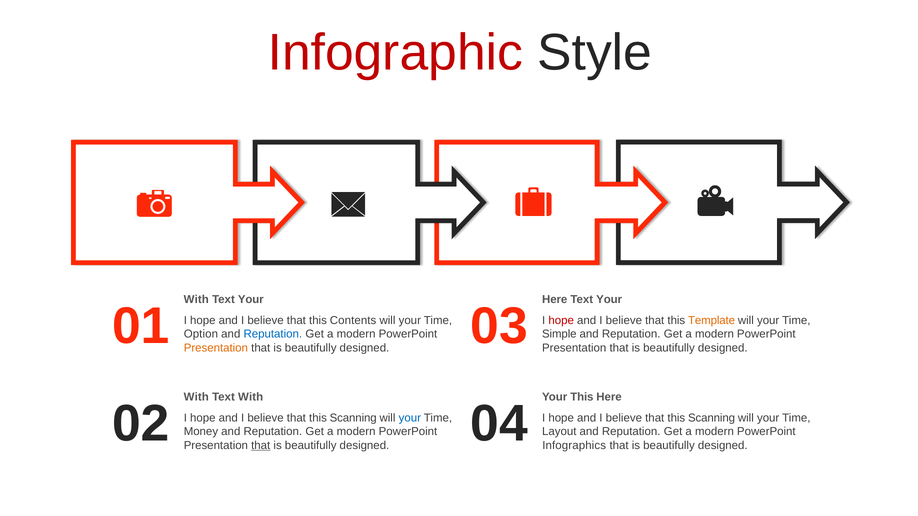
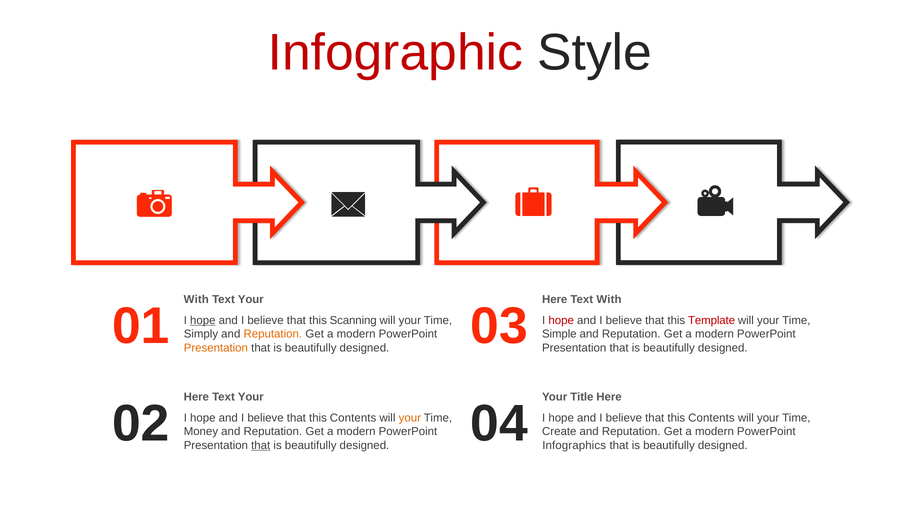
Your: Your -> With (609, 300)
hope underline: none -> present (203, 320)
Contents: Contents -> Scanning (353, 320)
Template colour: orange -> red (712, 320)
Option: Option -> Simply (201, 334)
Reputation colour: blue -> orange (273, 334)
With: With -> Here (196, 397)
With: With -> Your (251, 397)
Your This: This -> Title (582, 397)
Scanning: Scanning -> Contents (353, 418)
your colour: blue -> orange (410, 418)
Scanning: Scanning -> Contents (711, 418)
Layout: Layout -> Create (559, 432)
